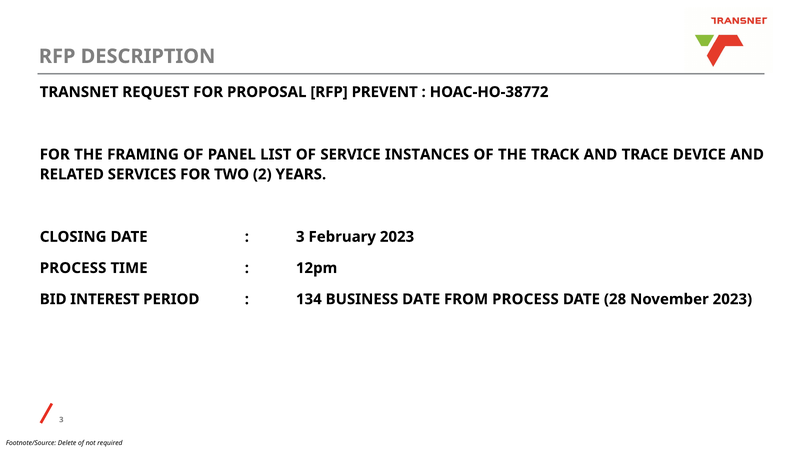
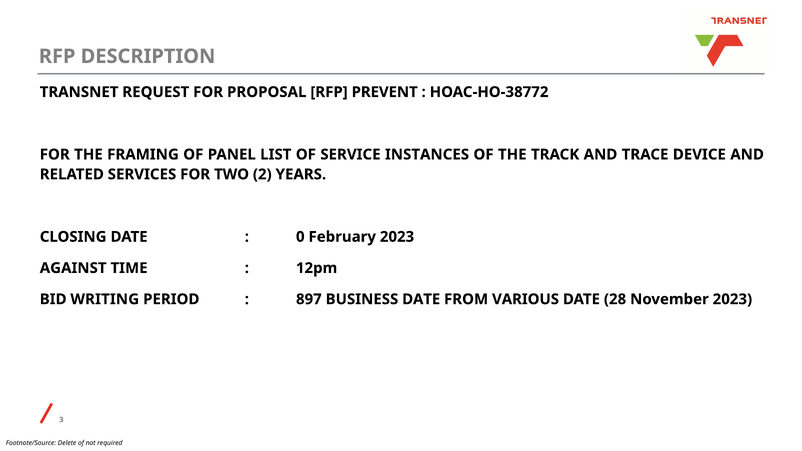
3: 3 -> 0 (300, 237)
PROCESS: PROCESS -> AGAINST (73, 268)
INTEREST: INTEREST -> WRITING (105, 299)
134: 134 -> 897 (309, 299)
FROM PROCESS: PROCESS -> VARIOUS (526, 299)
